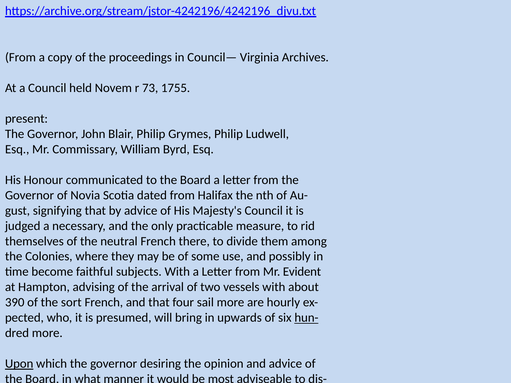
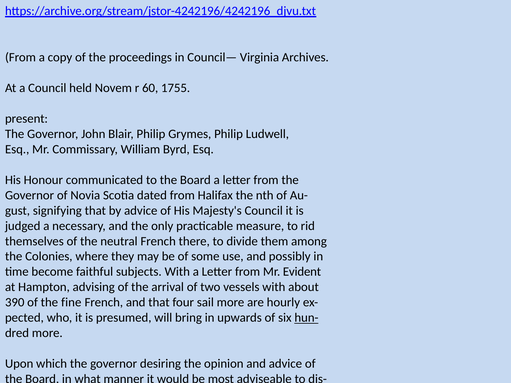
73: 73 -> 60 (150, 88)
sort: sort -> fine (71, 303)
Upon underline: present -> none (19, 364)
